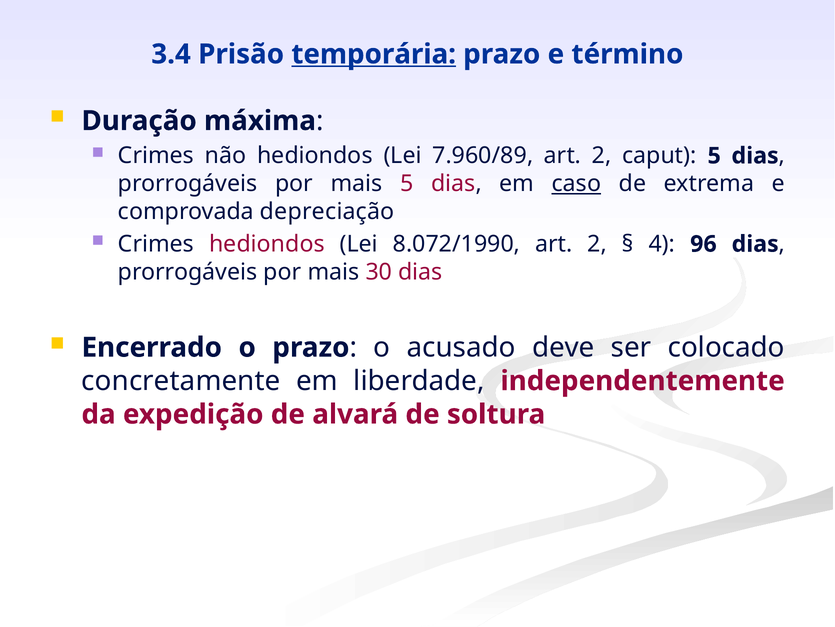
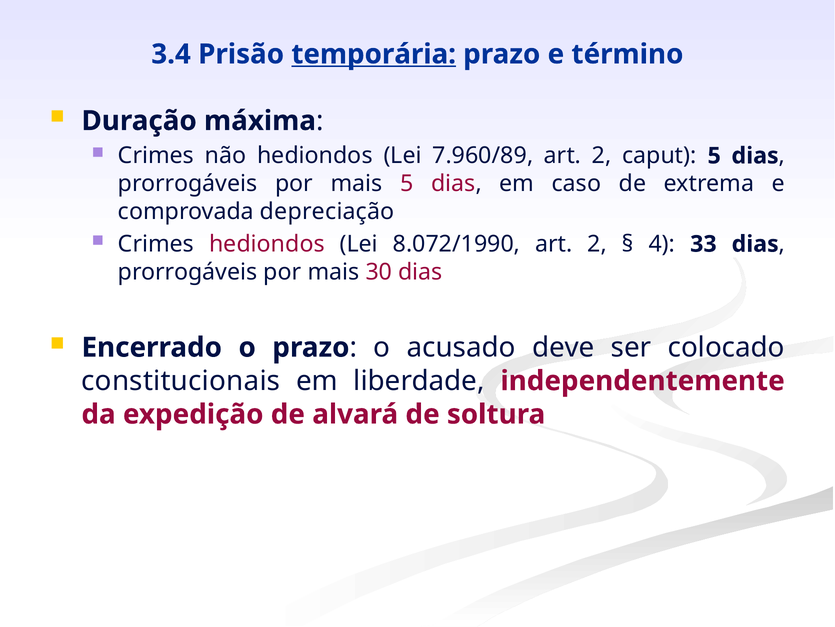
caso underline: present -> none (576, 183)
96: 96 -> 33 (703, 244)
concretamente: concretamente -> constitucionais (181, 381)
